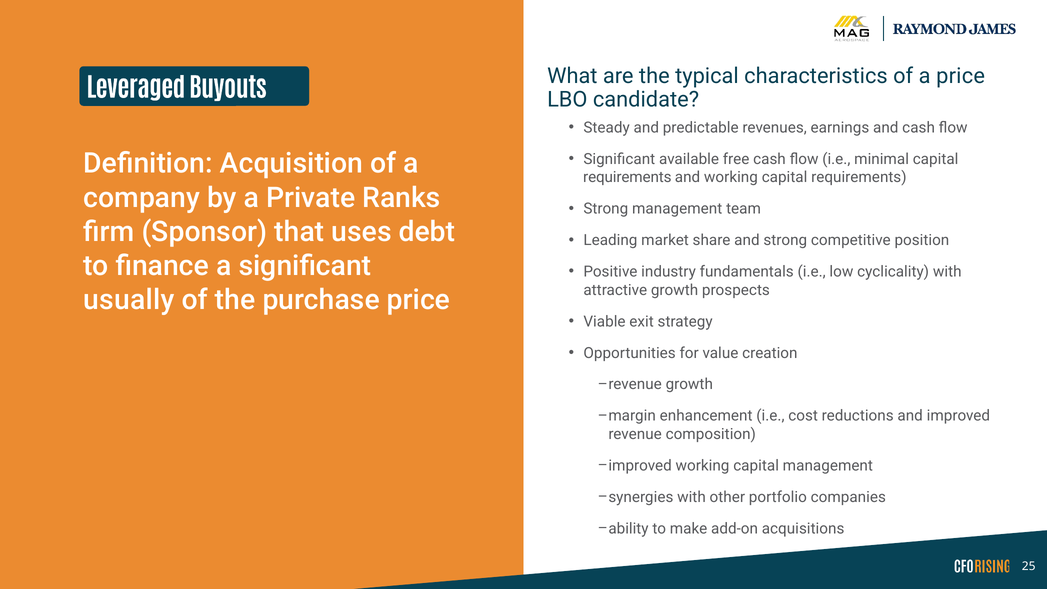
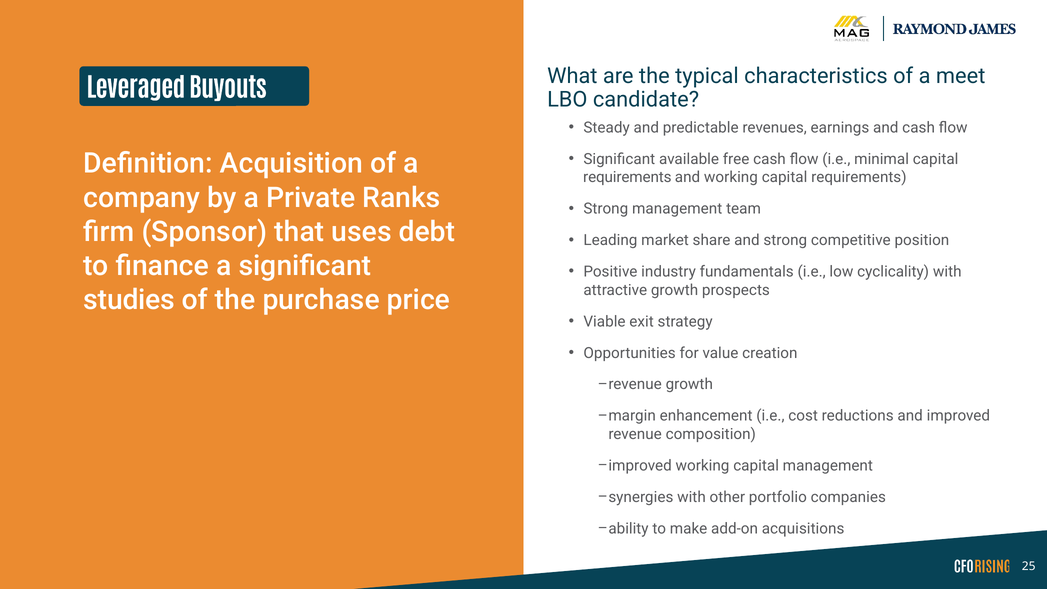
a price: price -> meet (961, 76)
usually: usually -> studies (129, 300)
